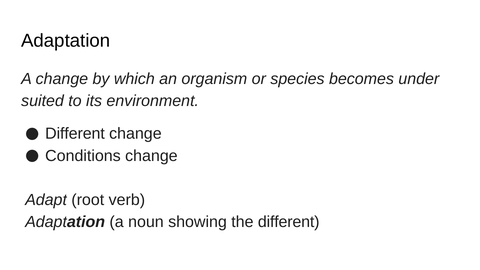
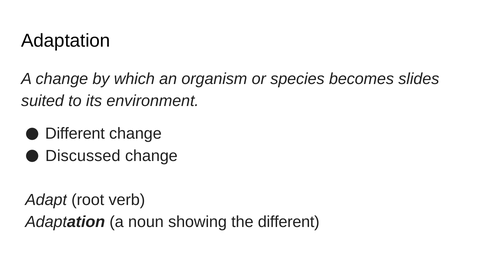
under: under -> slides (419, 79)
Conditions: Conditions -> Discussed (83, 156)
